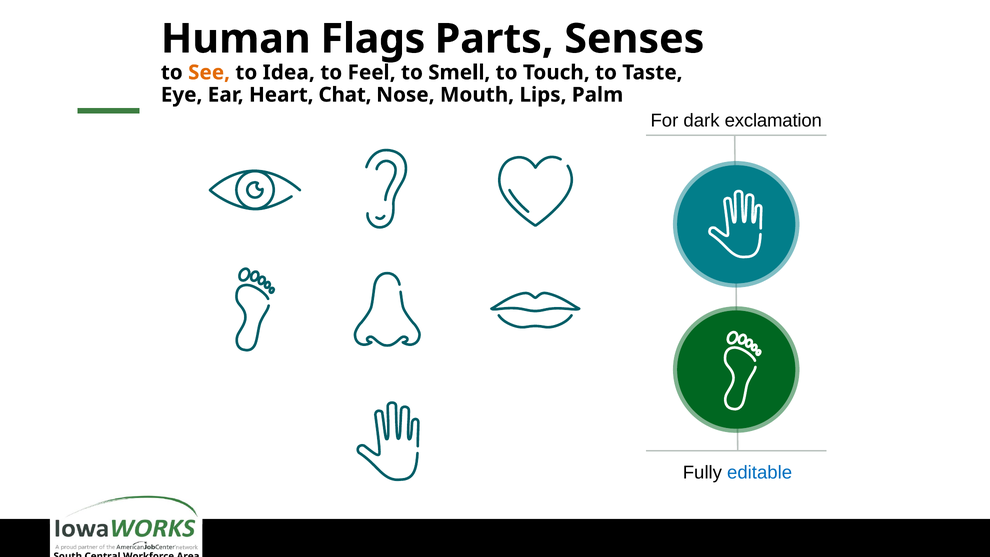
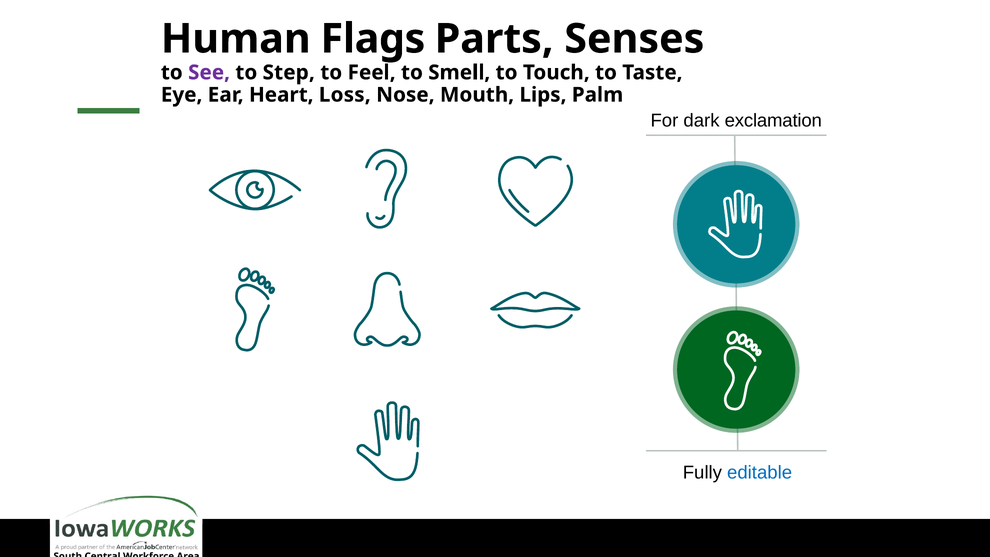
See colour: orange -> purple (209, 72)
Idea: Idea -> Step (289, 72)
Chat: Chat -> Loss (345, 95)
